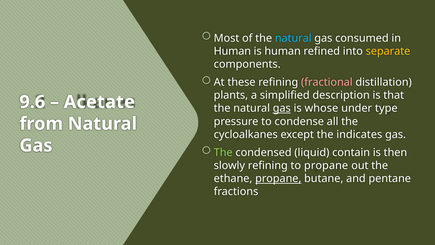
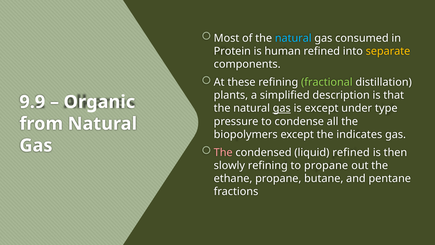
Human: Human -> Protein (232, 51)
fractional colour: pink -> light green (327, 82)
9.6: 9.6 -> 9.9 (32, 102)
Acetate: Acetate -> Organic (99, 102)
is whose: whose -> except (321, 108)
cycloalkanes: cycloalkanes -> biopolymers (246, 134)
The colour: light green -> pink (223, 152)
liquid contain: contain -> refined (351, 152)
propane underline: present -> none (278, 178)
